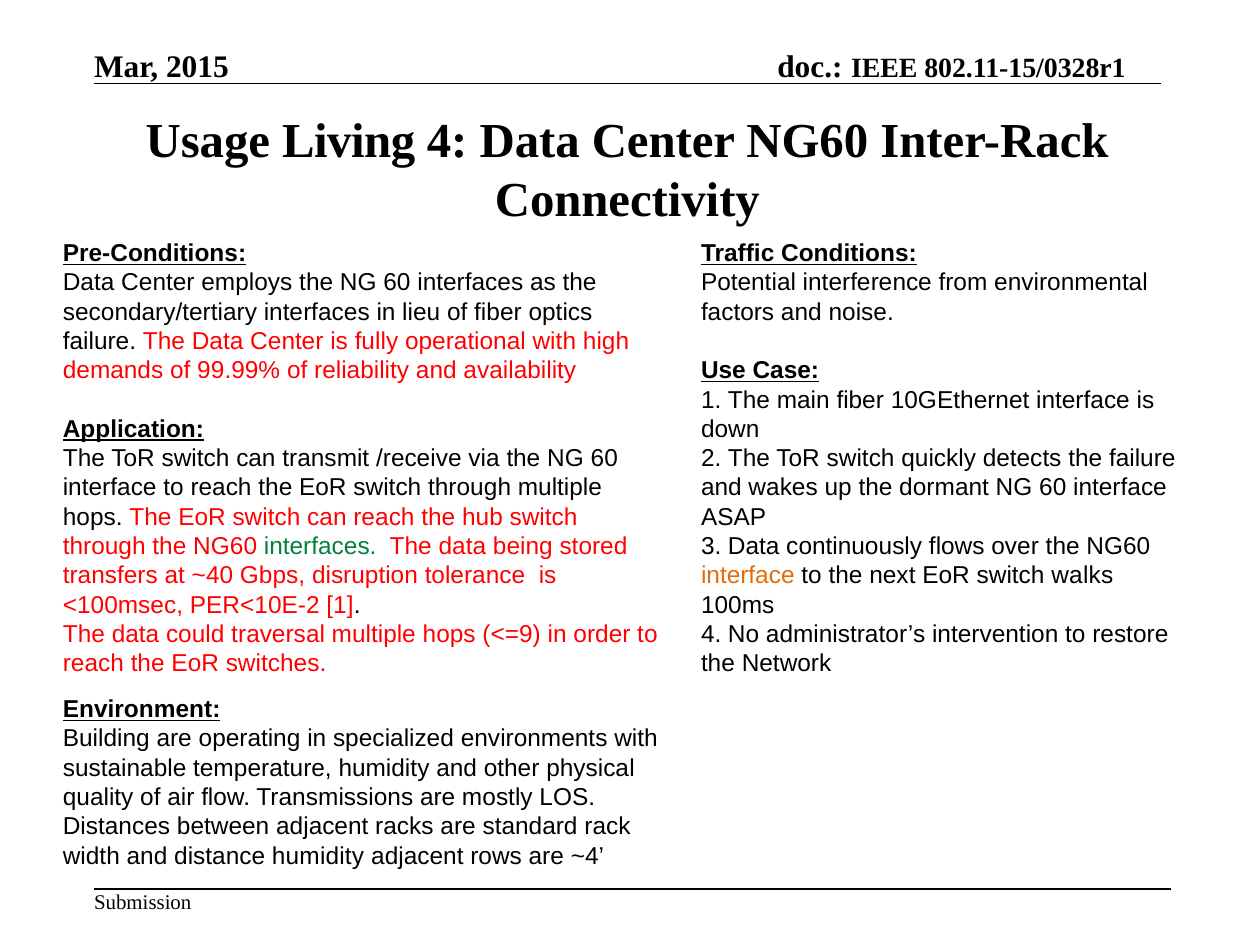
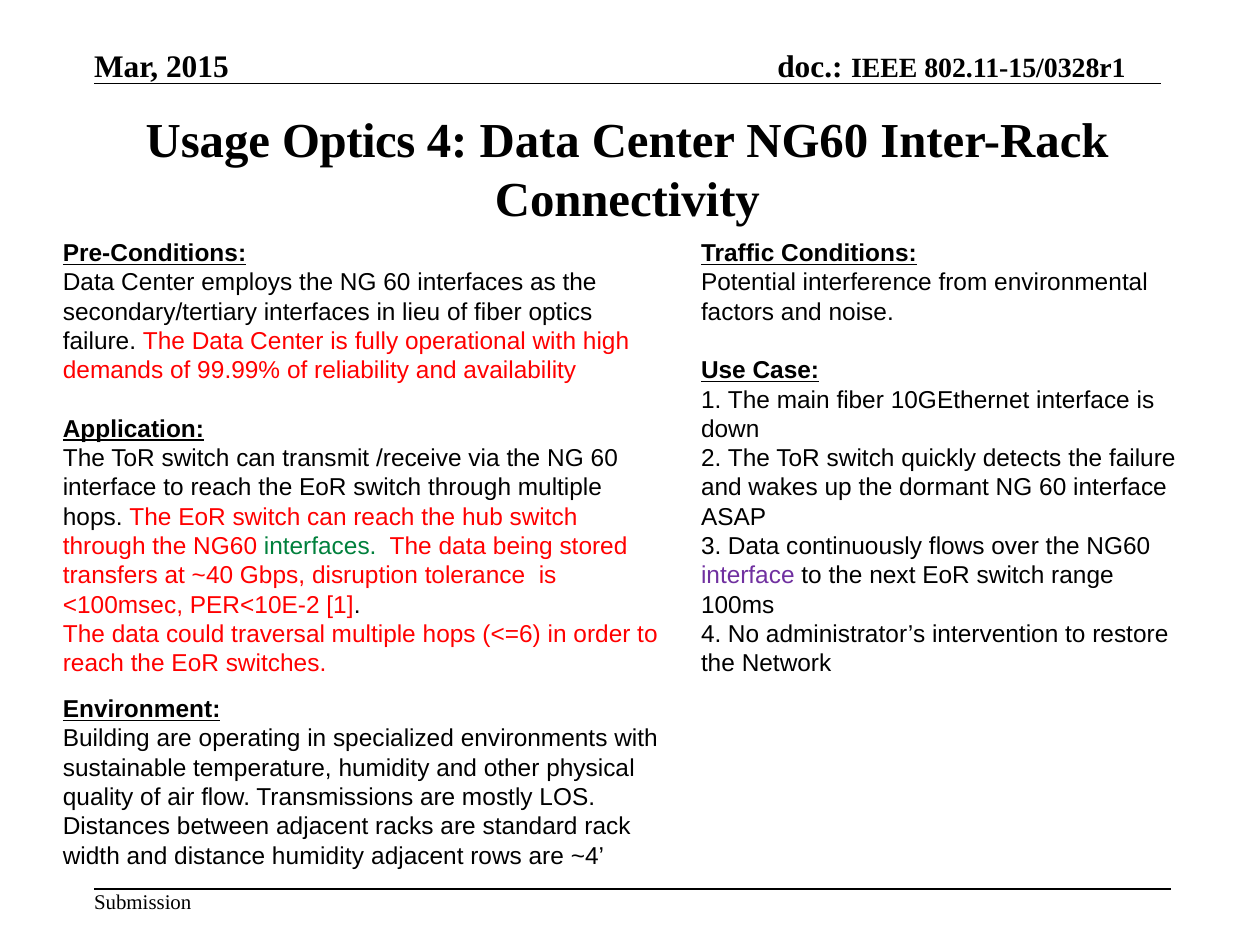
Usage Living: Living -> Optics (349, 141)
interface colour: orange -> purple (748, 576)
walks: walks -> range (1082, 576)
<=9: <=9 -> <=6 (512, 634)
